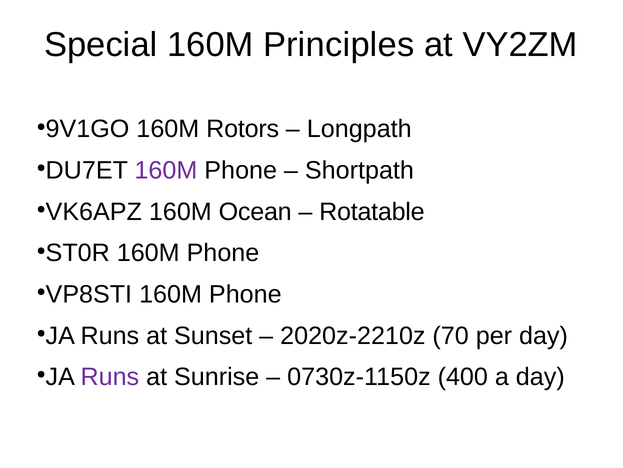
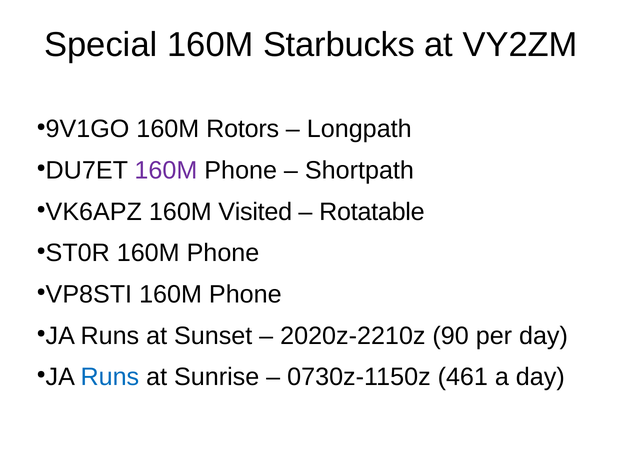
Principles: Principles -> Starbucks (339, 45)
Ocean: Ocean -> Visited (255, 212)
70: 70 -> 90 (451, 335)
Runs colour: purple -> blue (110, 377)
400: 400 -> 461 (463, 377)
